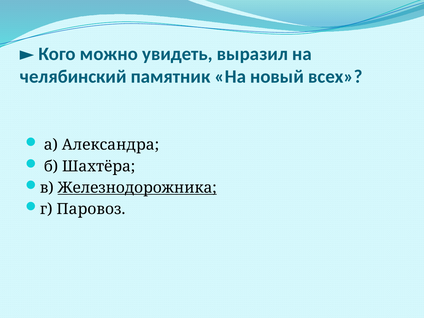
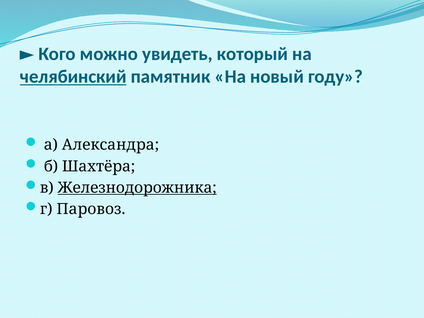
выразил: выразил -> который (252, 54)
челябинский underline: none -> present (73, 77)
всех: всех -> году (335, 77)
